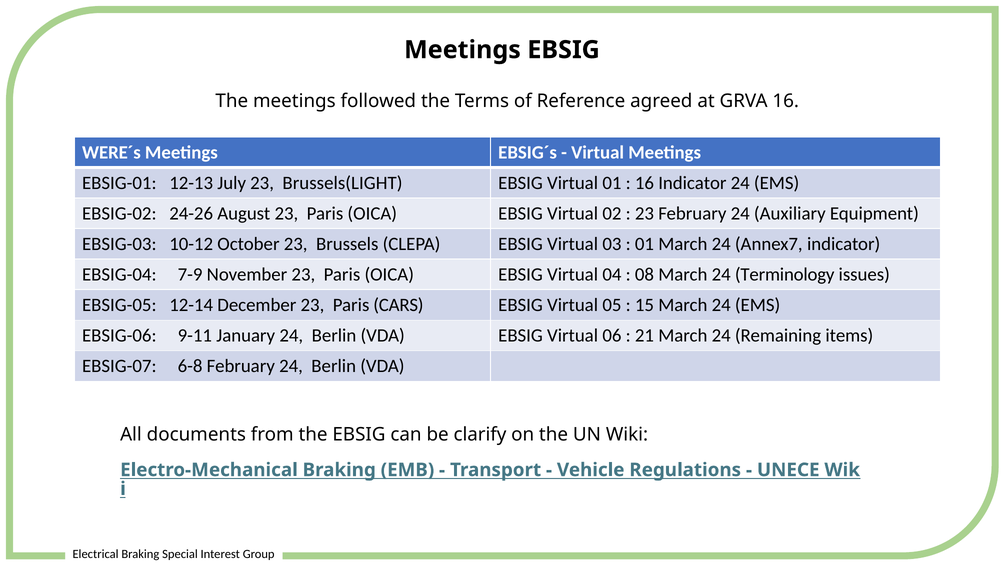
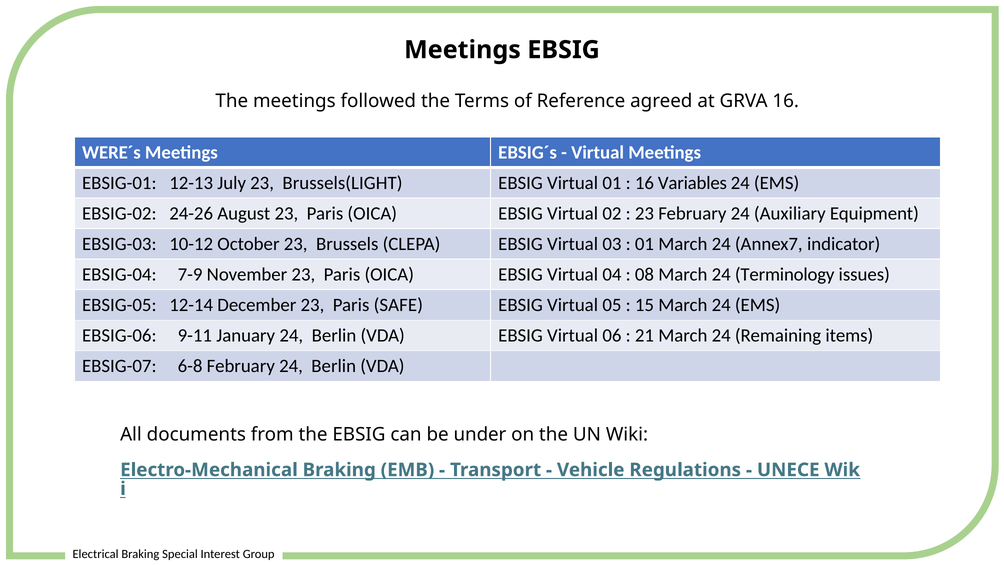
16 Indicator: Indicator -> Variables (692, 183)
CARS: CARS -> SAFE (398, 305)
clarify: clarify -> under (480, 435)
